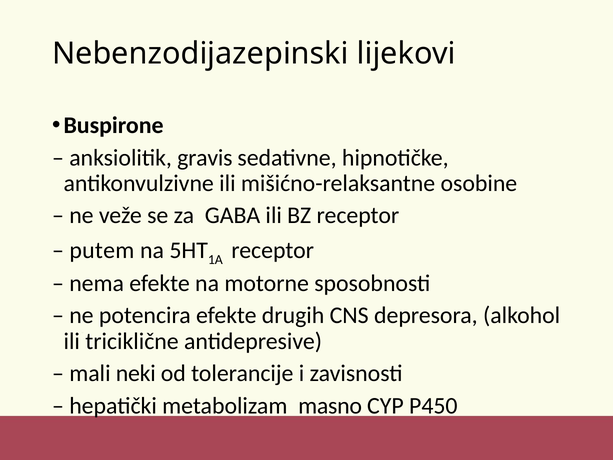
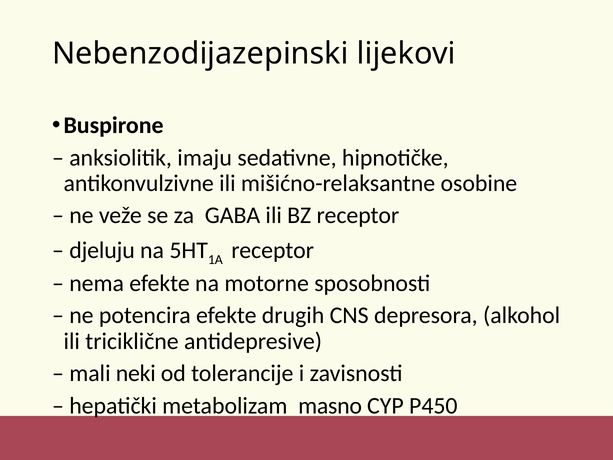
gravis: gravis -> imaju (205, 158)
putem: putem -> djeluju (102, 250)
